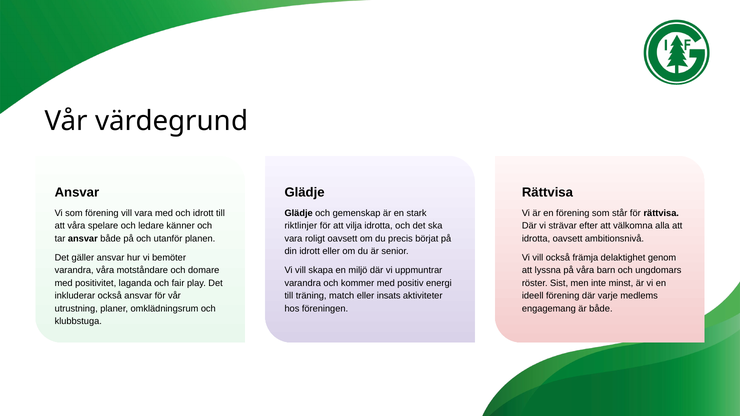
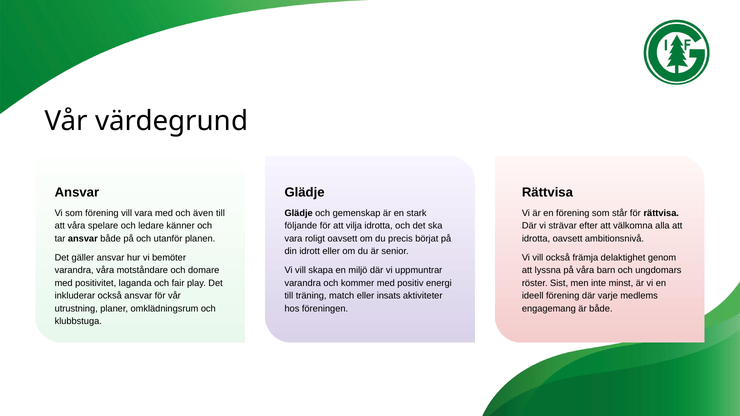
och idrott: idrott -> även (203, 213)
riktlinjer: riktlinjer -> följande (301, 226)
